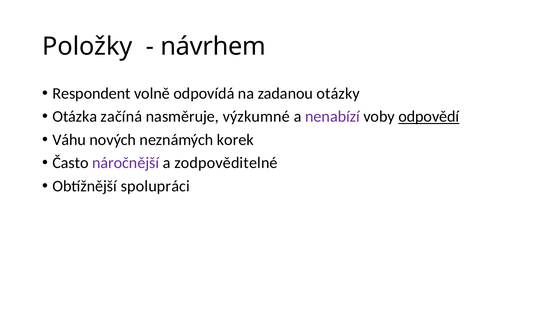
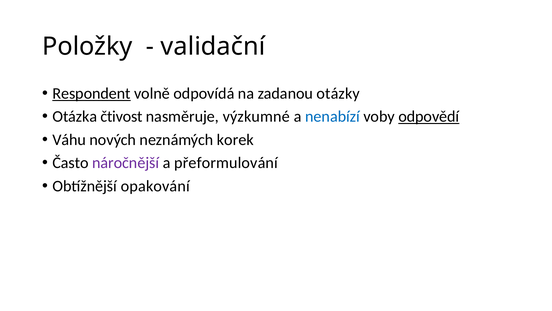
návrhem: návrhem -> validační (213, 46)
Respondent underline: none -> present (92, 93)
začíná: začíná -> čtivost (122, 116)
nenabízí colour: purple -> blue (333, 116)
zodpověditelné: zodpověditelné -> přeformulování (226, 163)
spolupráci: spolupráci -> opakování (155, 186)
